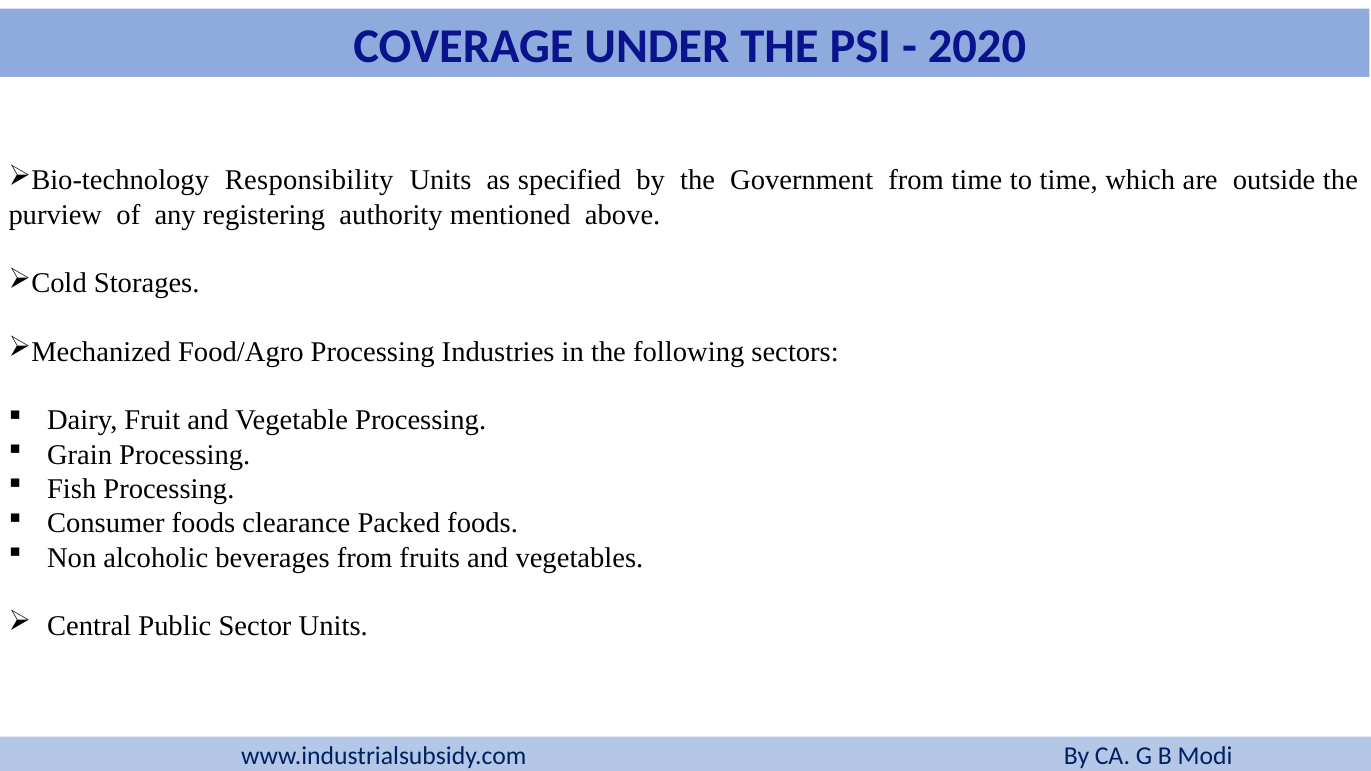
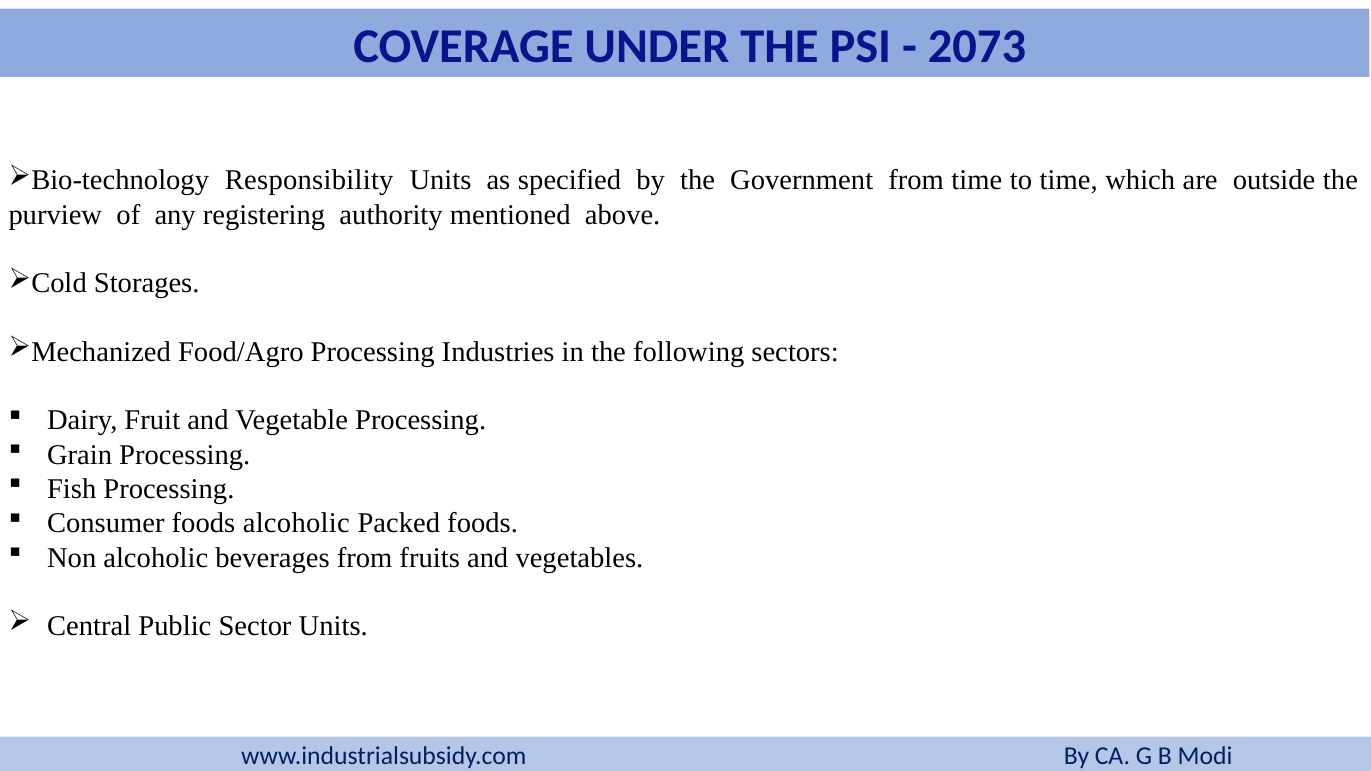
2020: 2020 -> 2073 (977, 46)
foods clearance: clearance -> alcoholic (296, 523)
